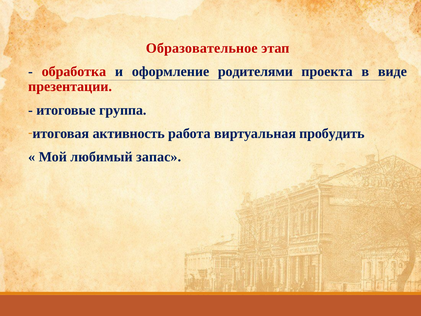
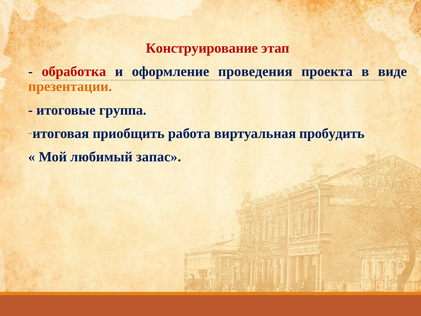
Образовательное: Образовательное -> Конструирование (202, 48)
родителями: родителями -> проведения (255, 71)
презентации colour: red -> orange (70, 87)
активность: активность -> приобщить (129, 133)
